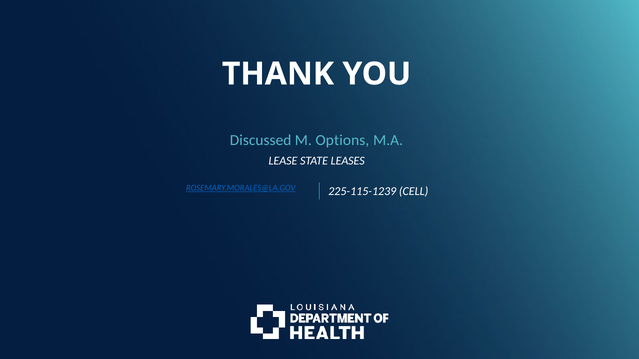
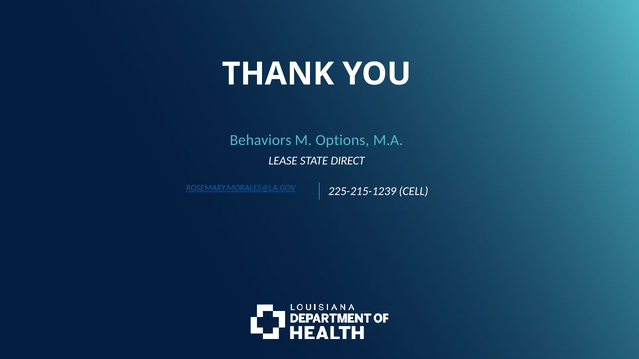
Discussed: Discussed -> Behaviors (261, 140)
LEASES: LEASES -> DIRECT (348, 161)
225-115-1239: 225-115-1239 -> 225-215-1239 (362, 191)
